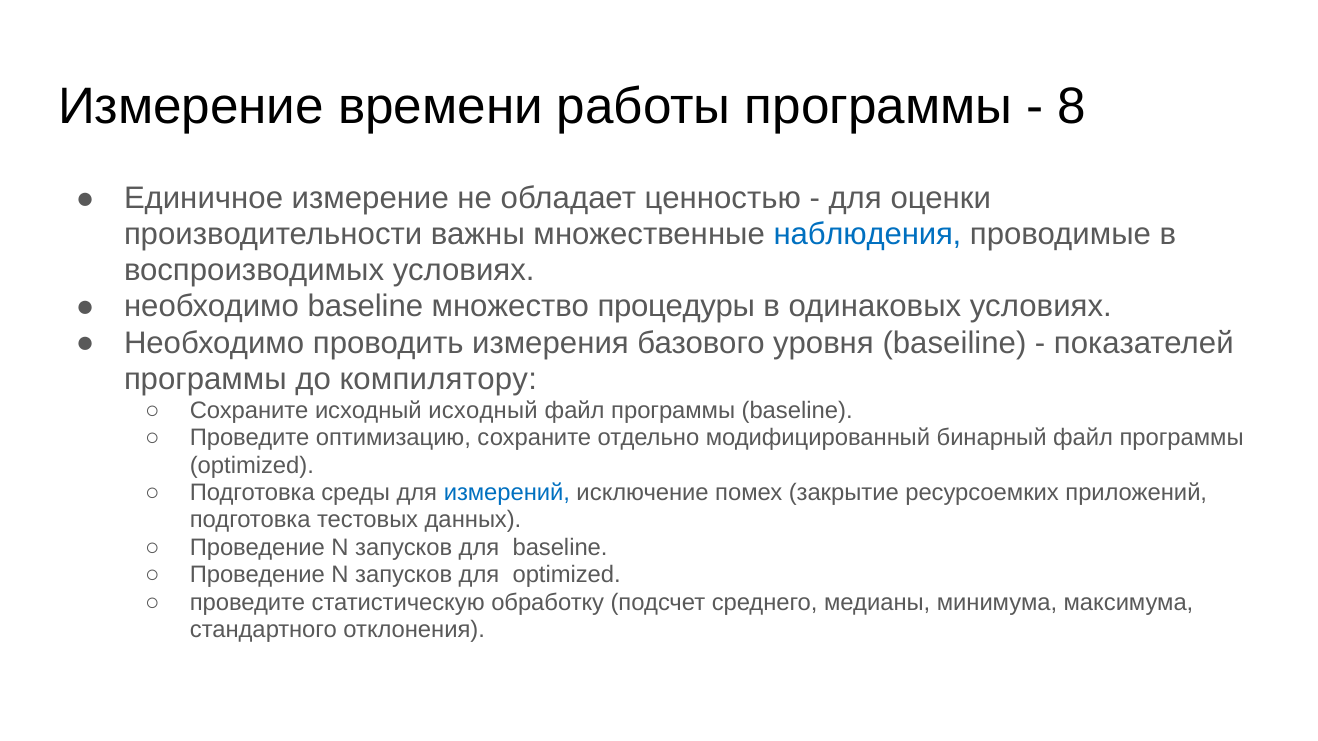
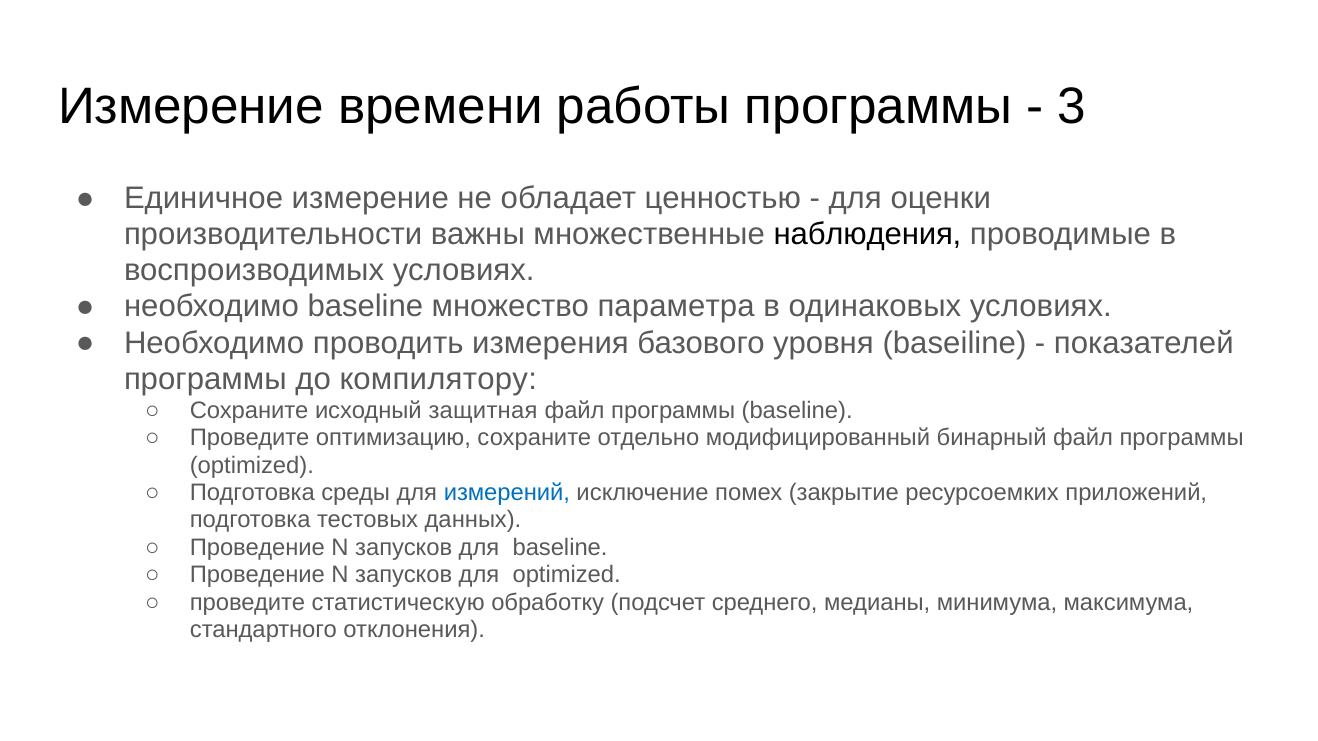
8: 8 -> 3 (1072, 107)
наблюдения colour: blue -> black (867, 235)
процедуры: процедуры -> параметра (676, 307)
исходный исходный: исходный -> защитная (483, 411)
